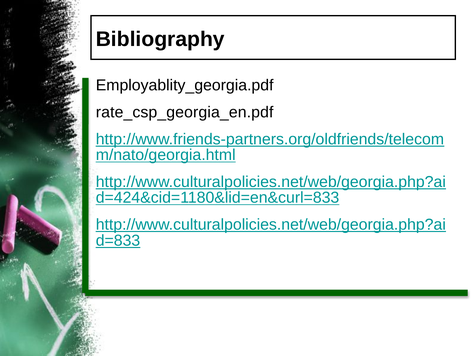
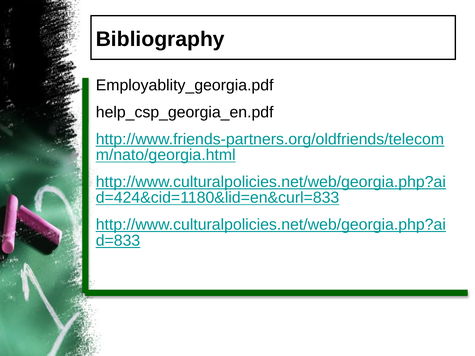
rate_csp_georgia_en.pdf: rate_csp_georgia_en.pdf -> help_csp_georgia_en.pdf (185, 112)
